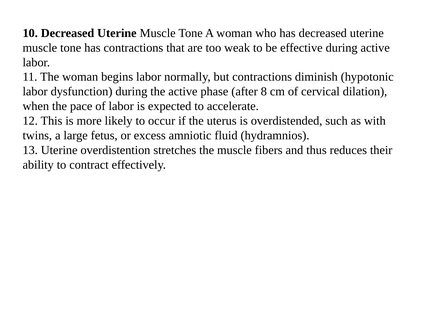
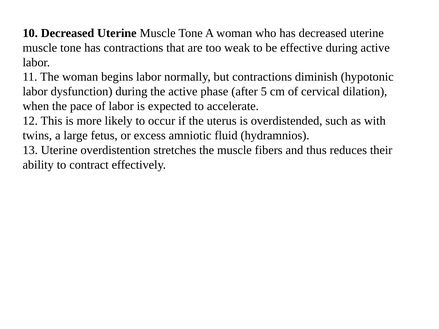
8: 8 -> 5 (264, 92)
